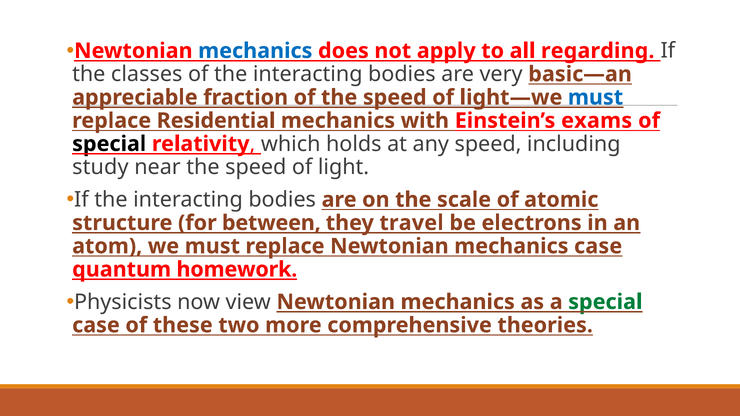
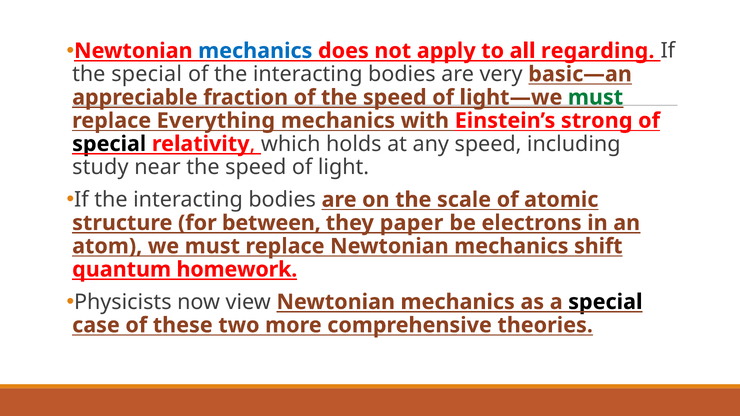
the classes: classes -> special (147, 74)
must colour: blue -> green (595, 97)
Residential: Residential -> Everything (216, 121)
exams: exams -> strong (597, 121)
travel: travel -> paper (412, 223)
mechanics case: case -> shift (598, 246)
special colour: green -> black (605, 302)
